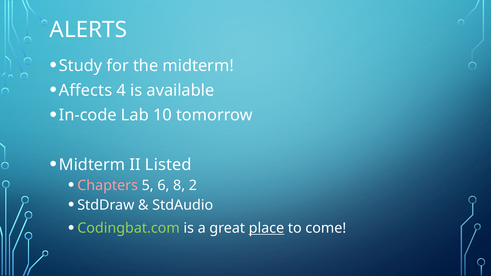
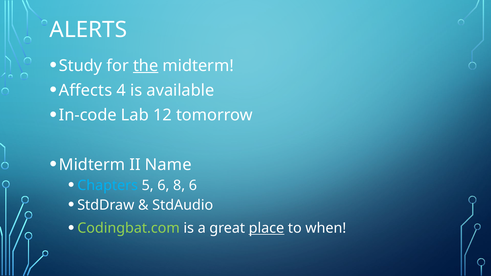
the underline: none -> present (146, 66)
10: 10 -> 12 (162, 115)
Listed: Listed -> Name (168, 165)
Chapters colour: pink -> light blue (108, 186)
8 2: 2 -> 6 (193, 186)
come: come -> when (326, 228)
